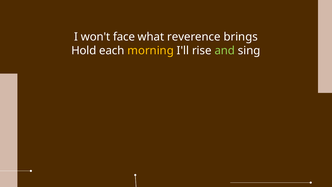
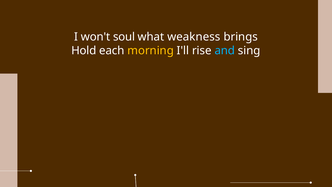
face: face -> soul (124, 37)
reverence: reverence -> weakness (194, 37)
and colour: light green -> light blue (225, 51)
